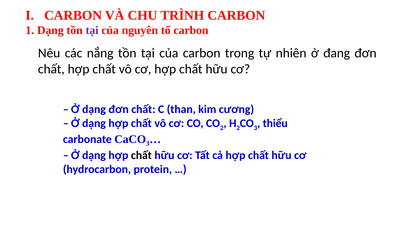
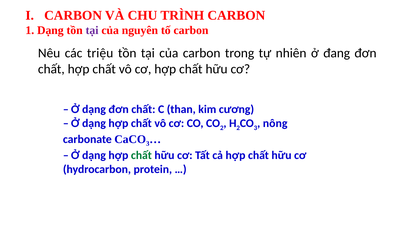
nắng: nắng -> triệu (100, 53)
thiểu: thiểu -> nông (275, 123)
chất colour: black -> green (141, 155)
